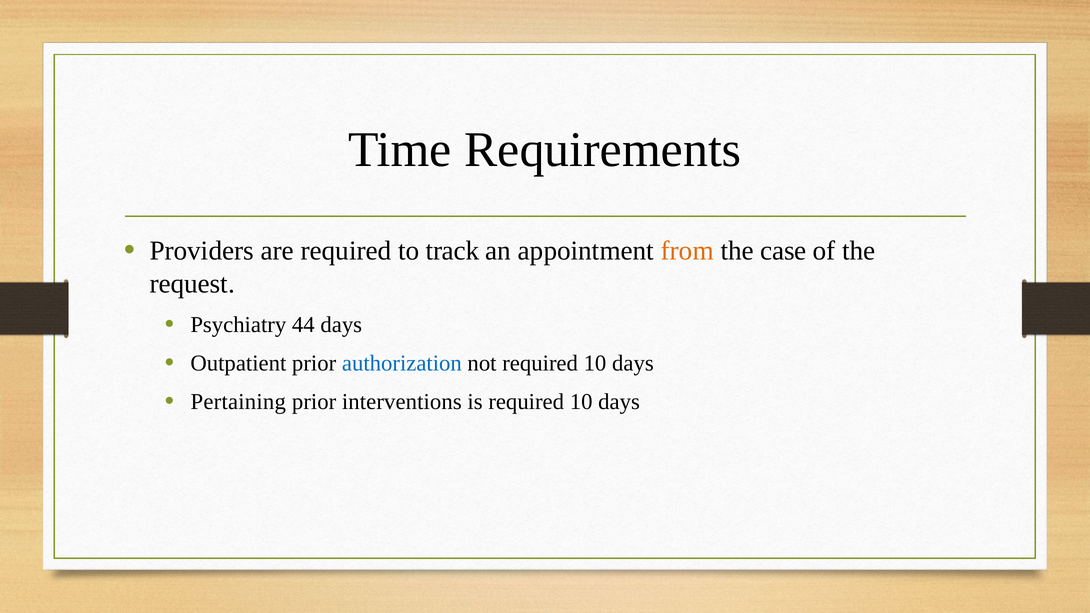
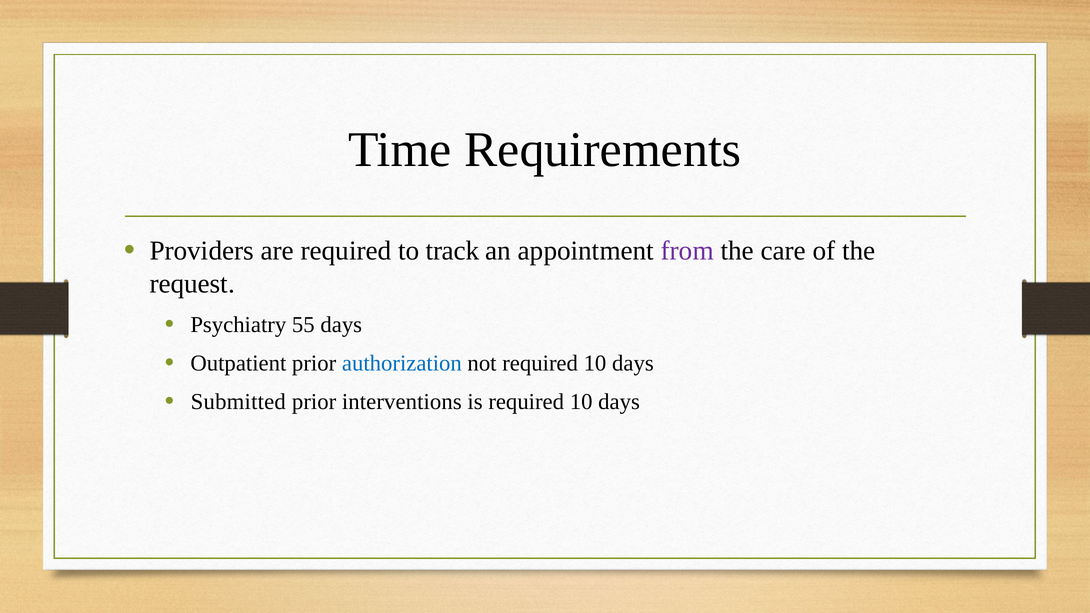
from colour: orange -> purple (687, 251)
case: case -> care (783, 251)
44: 44 -> 55 (303, 325)
Pertaining: Pertaining -> Submitted (238, 402)
